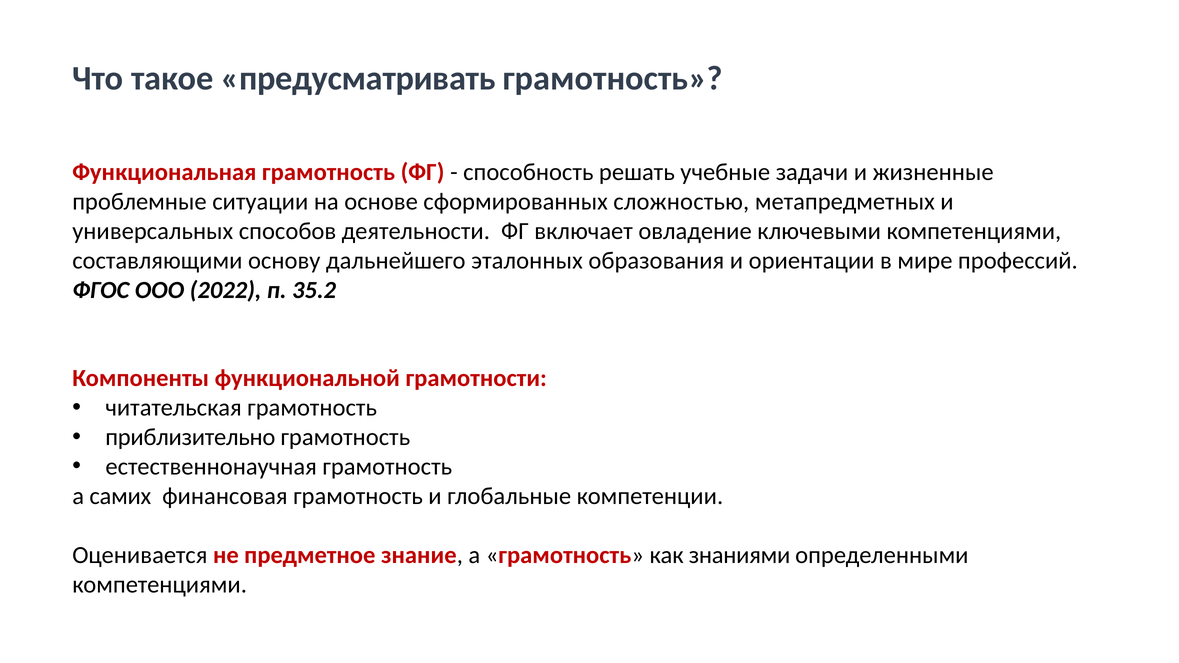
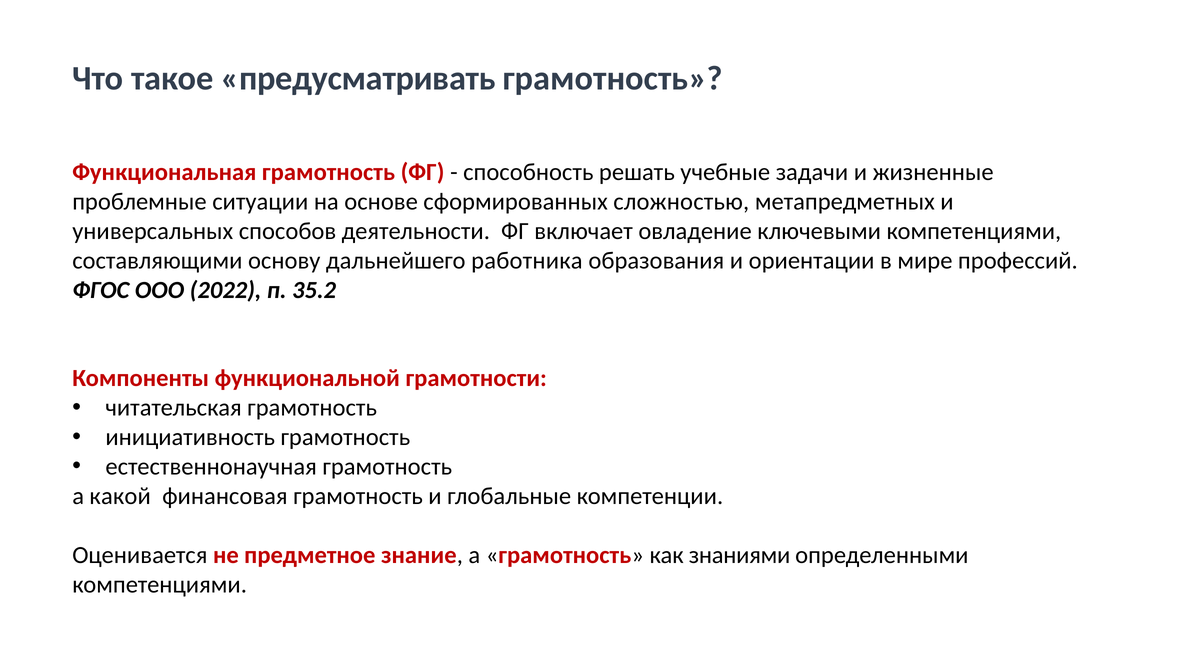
эталонных: эталонных -> работника (527, 261)
приблизительно: приблизительно -> инициативность (190, 437)
самих: самих -> какой (120, 496)
